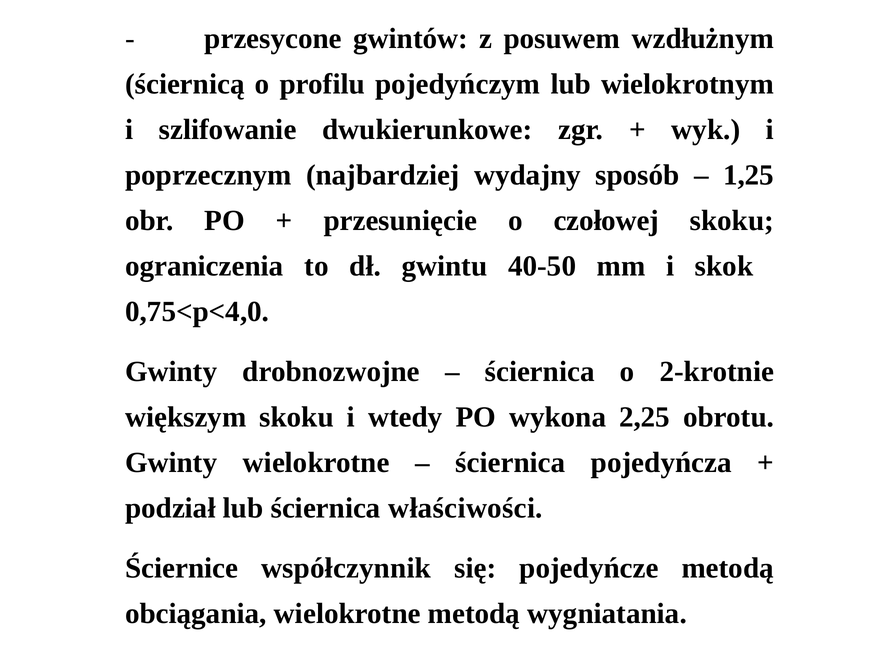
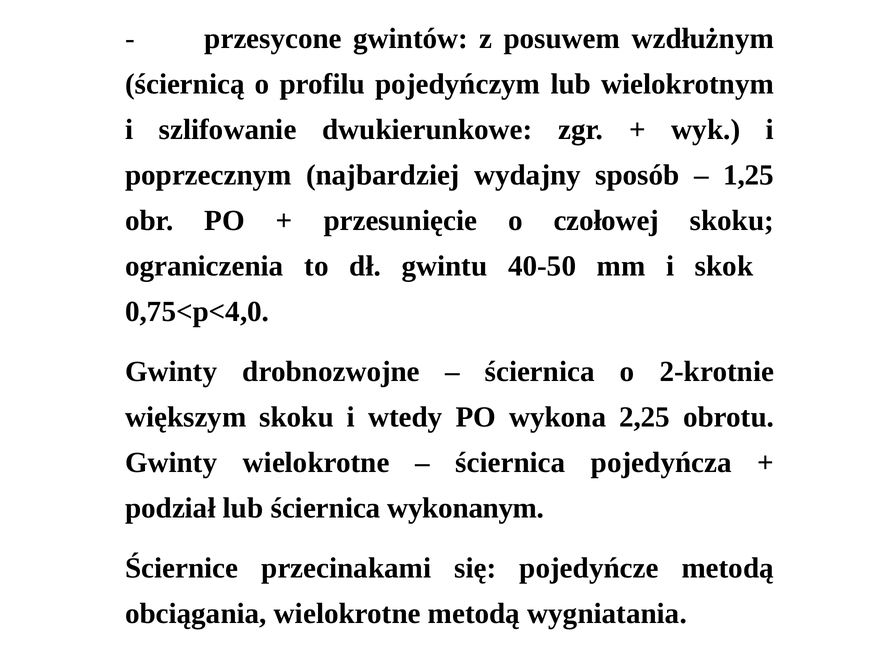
właściwości: właściwości -> wykonanym (466, 508)
współczynnik: współczynnik -> przecinakami (346, 568)
